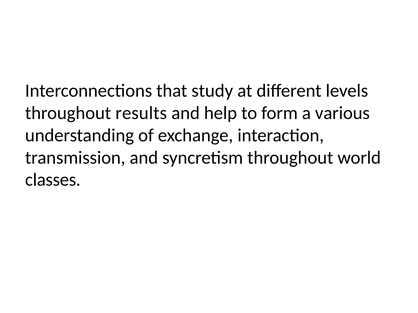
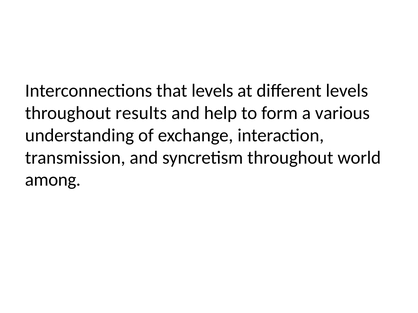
that study: study -> levels (212, 91)
classes: classes -> among (53, 180)
